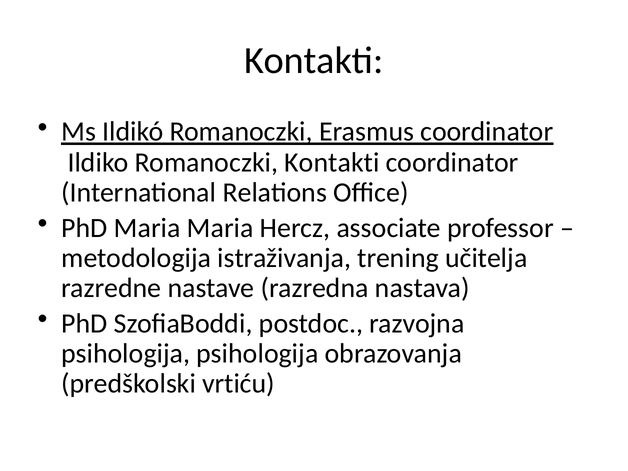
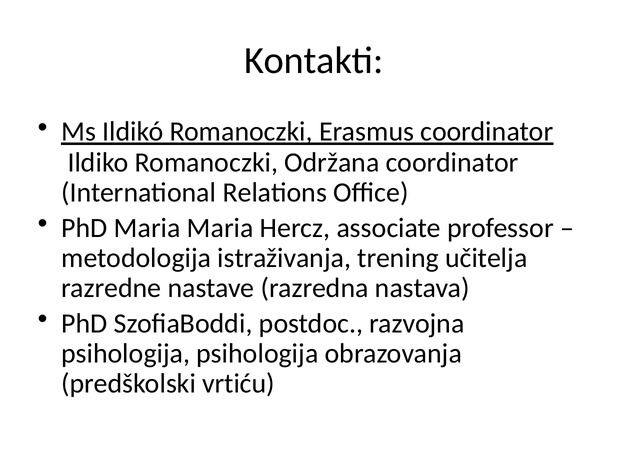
Romanoczki Kontakti: Kontakti -> Održana (332, 162)
